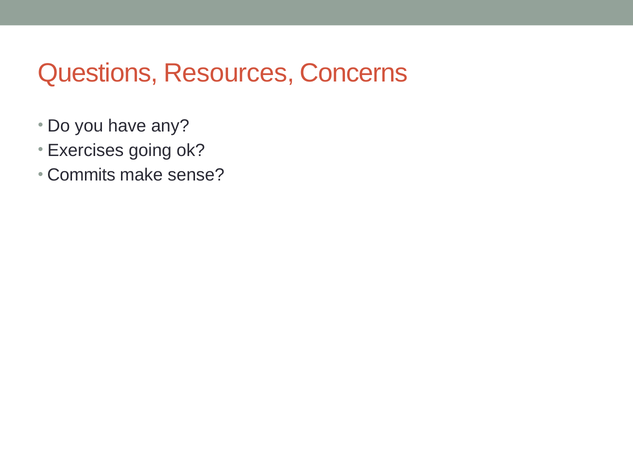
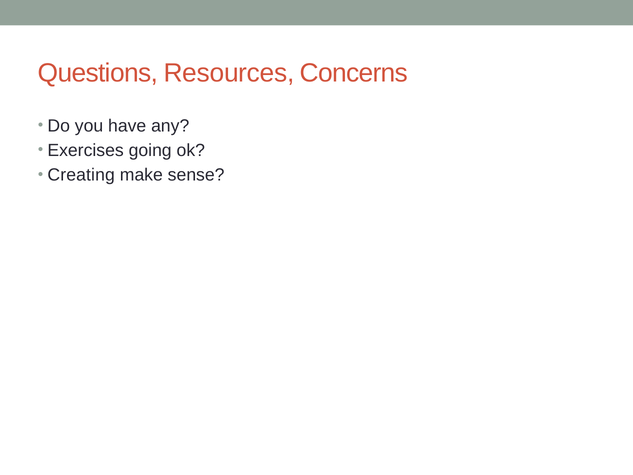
Commits: Commits -> Creating (81, 175)
